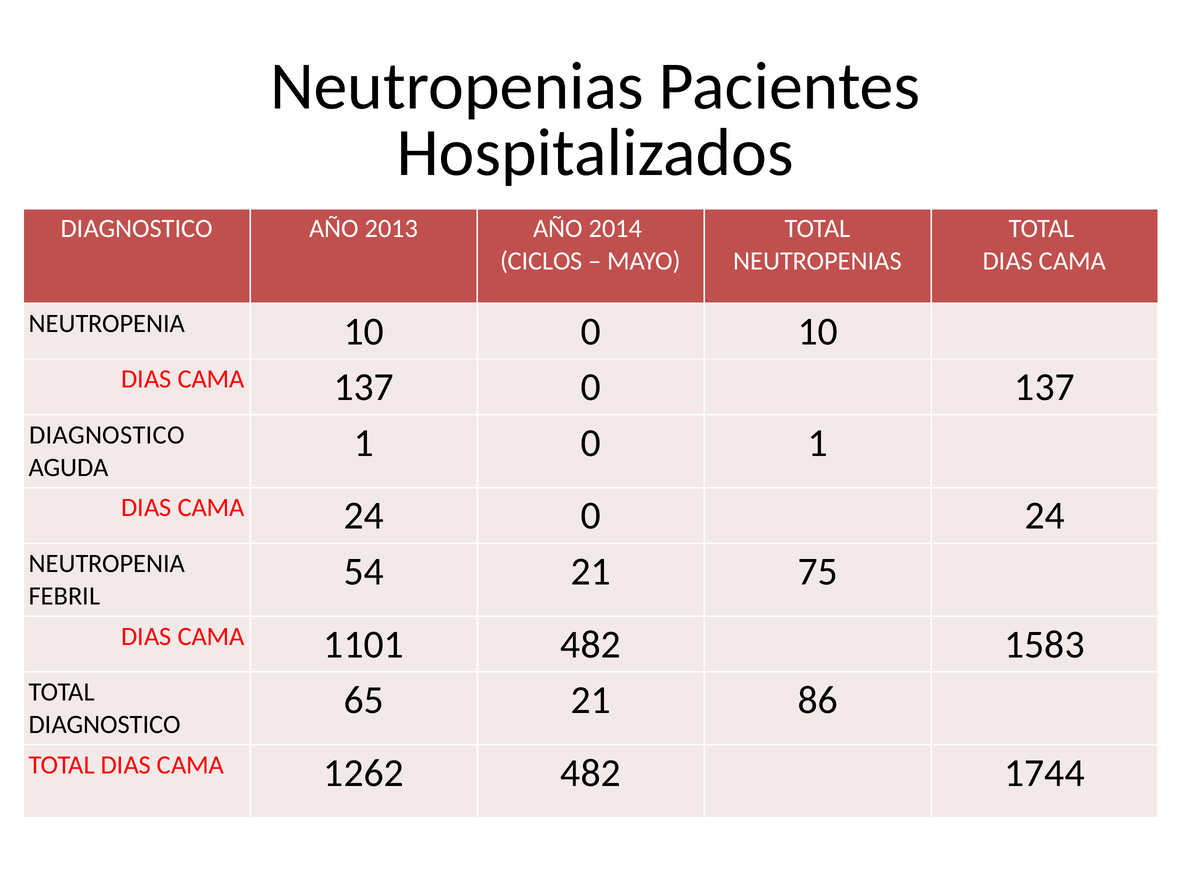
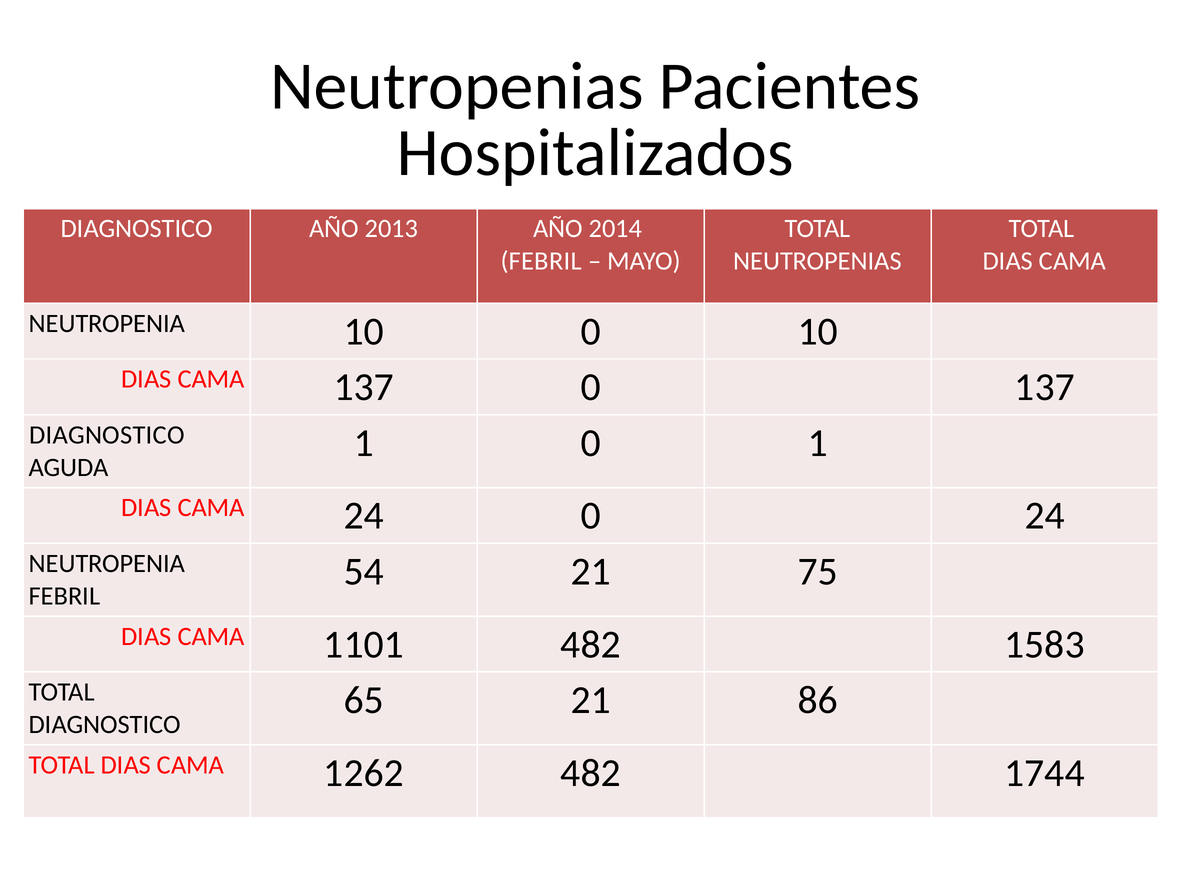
CICLOS: CICLOS -> FEBRIL (541, 261)
